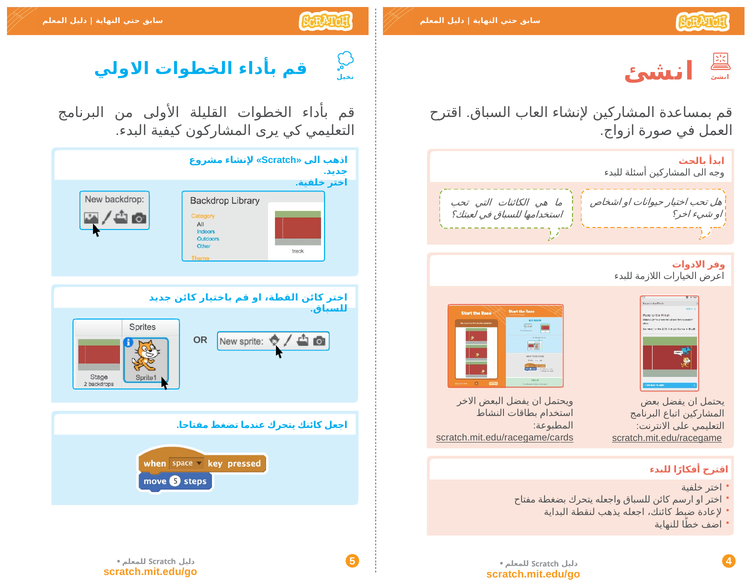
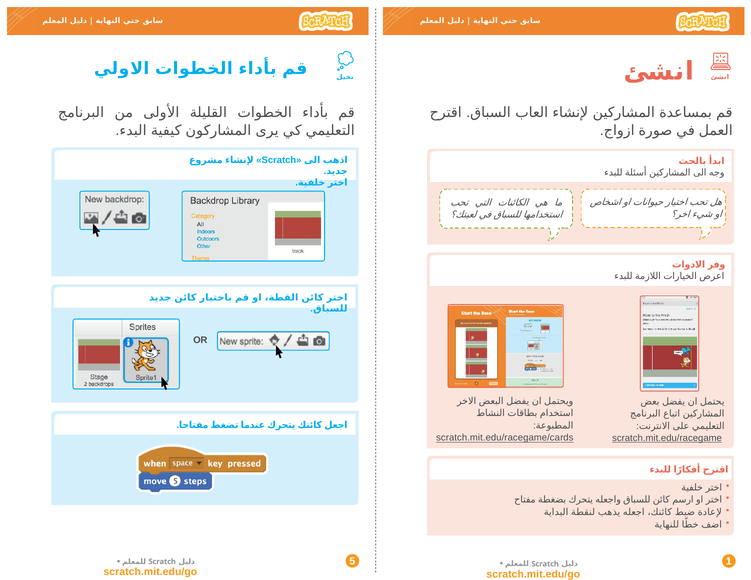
4: 4 -> 1 (729, 562)
